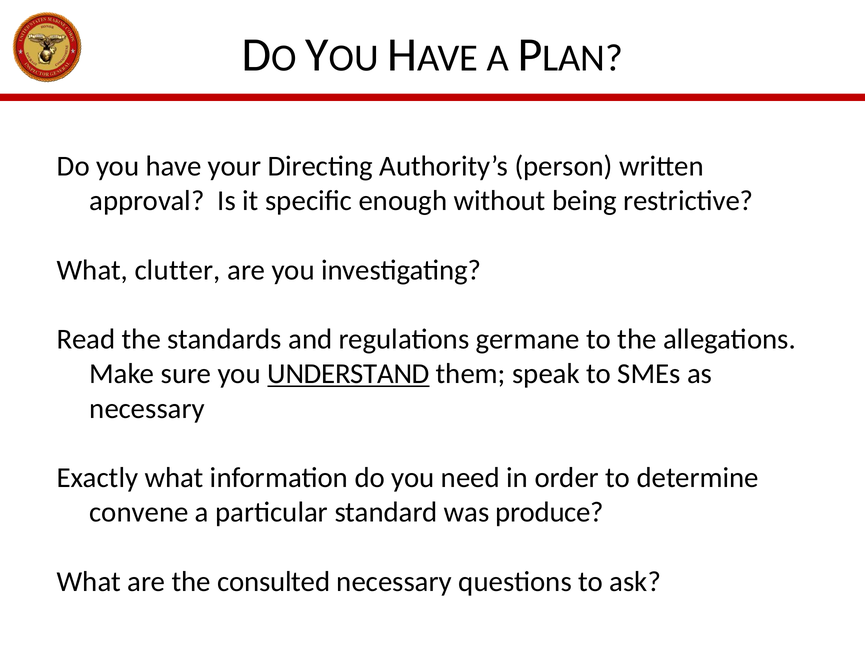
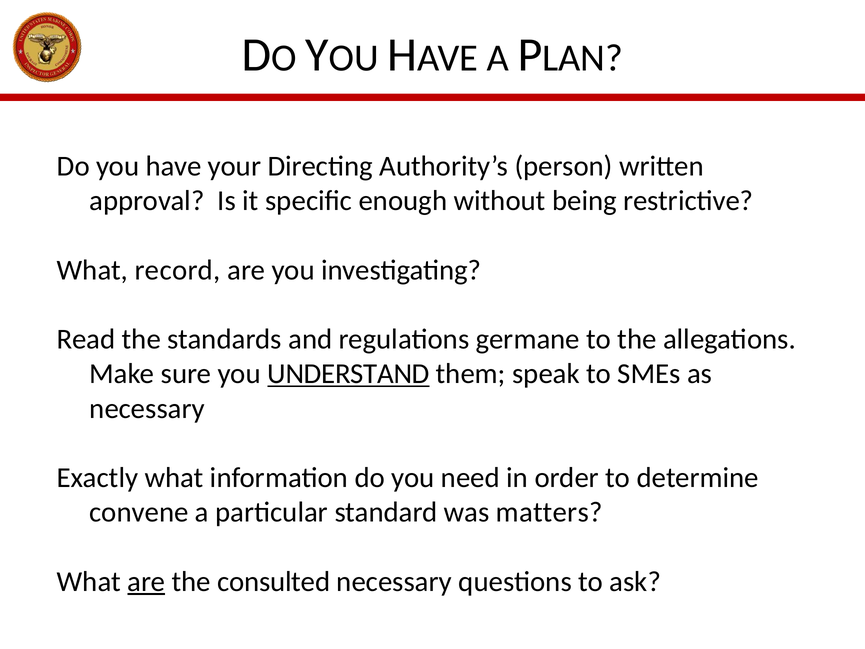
clutter: clutter -> record (178, 270)
produce: produce -> matters (549, 512)
are underline: none -> present (146, 581)
